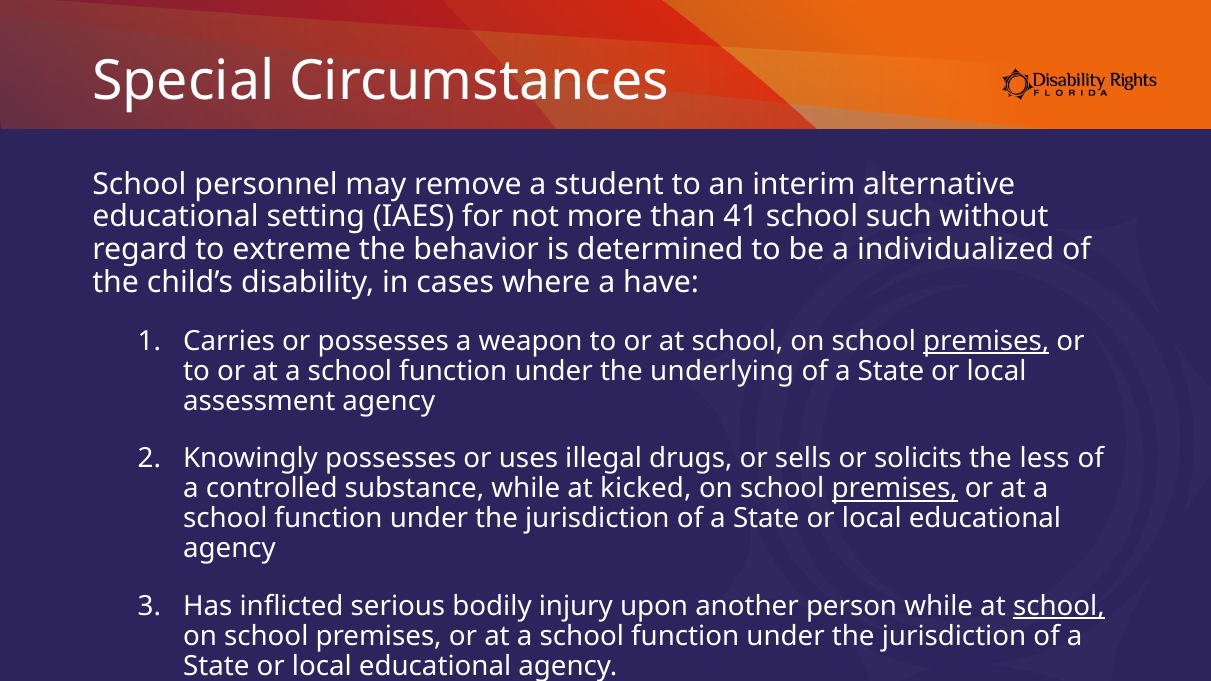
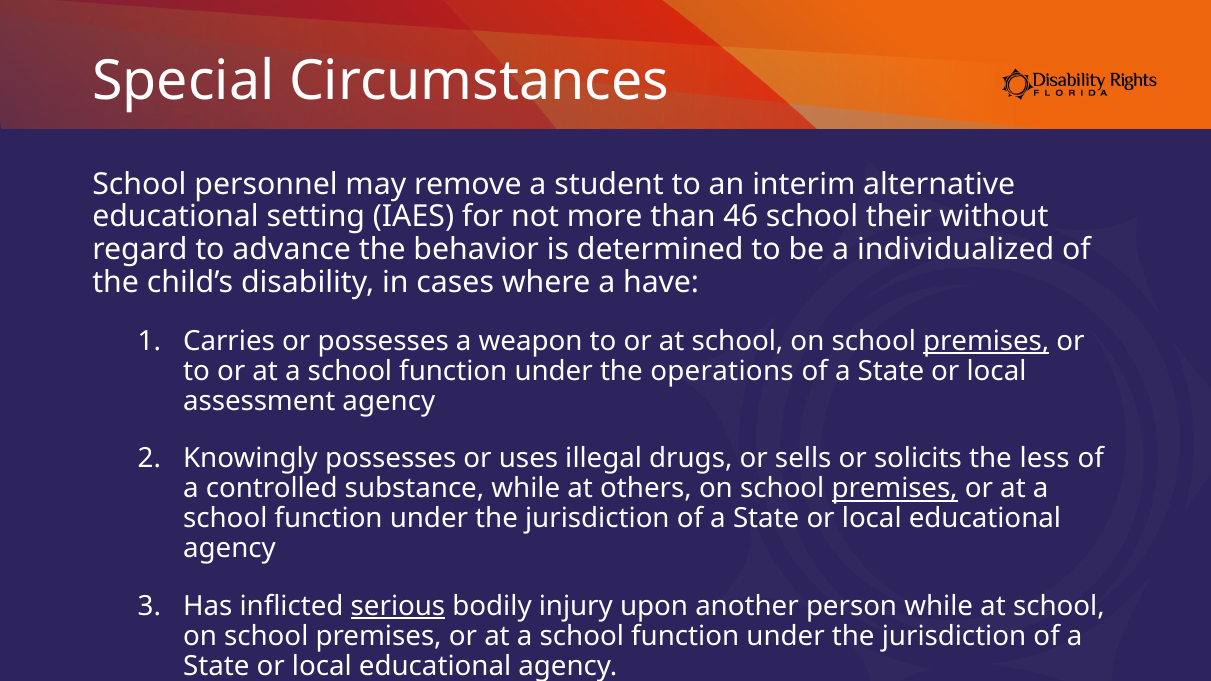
41: 41 -> 46 (741, 217)
such: such -> their (899, 217)
extreme: extreme -> advance (292, 250)
underlying: underlying -> operations (722, 371)
kicked: kicked -> others (646, 489)
serious underline: none -> present (398, 607)
school underline: present -> none (1059, 607)
